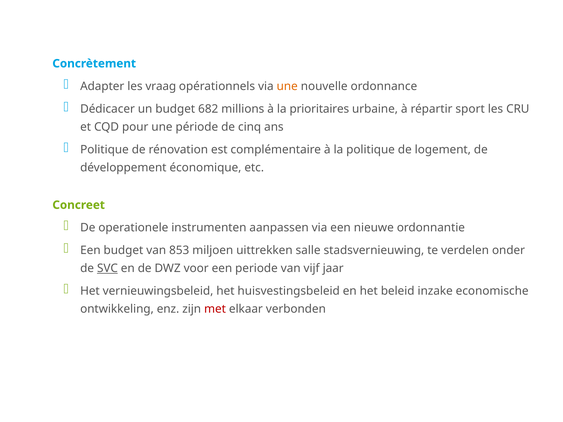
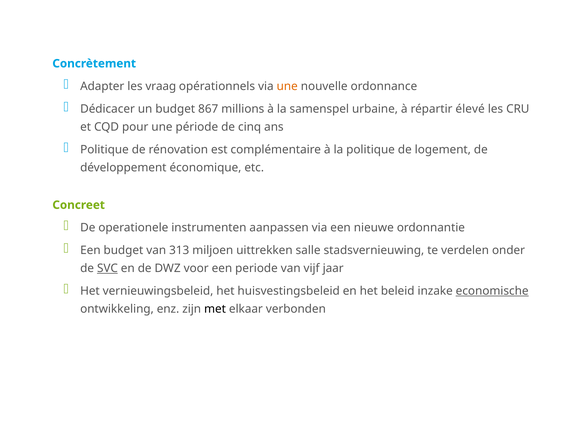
682: 682 -> 867 (208, 109)
prioritaires: prioritaires -> samenspel (319, 109)
sport: sport -> élevé (470, 109)
853: 853 -> 313 (179, 250)
economische underline: none -> present (492, 291)
met colour: red -> black (215, 309)
